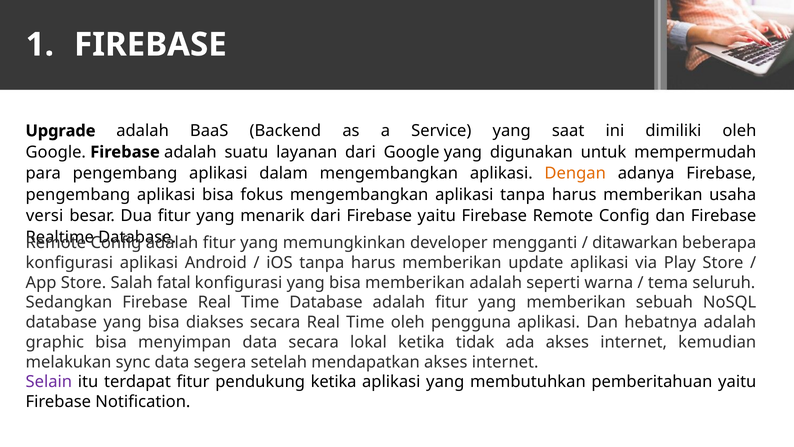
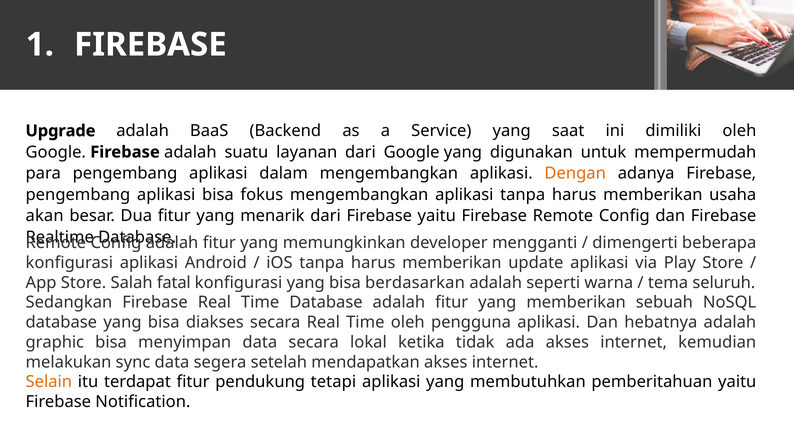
versi: versi -> akan (45, 216)
ditawarkan: ditawarkan -> dimengerti (635, 243)
bisa memberikan: memberikan -> berdasarkan (415, 282)
Selain colour: purple -> orange (49, 382)
pendukung ketika: ketika -> tetapi (333, 382)
